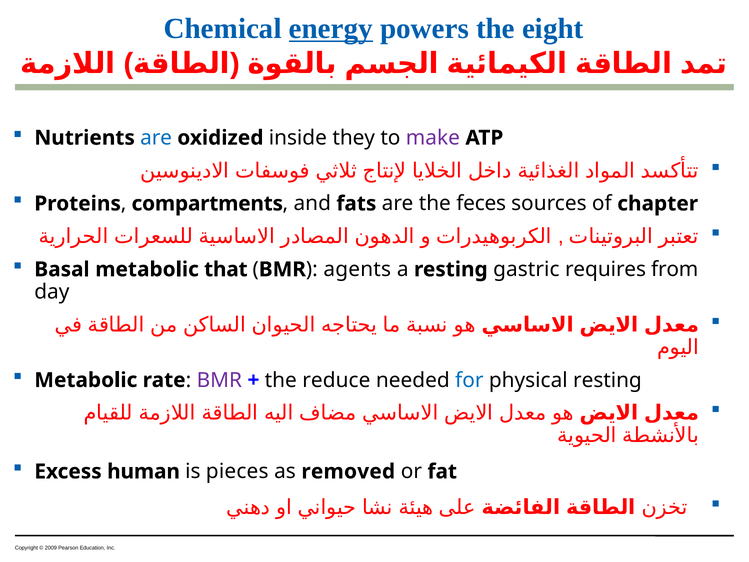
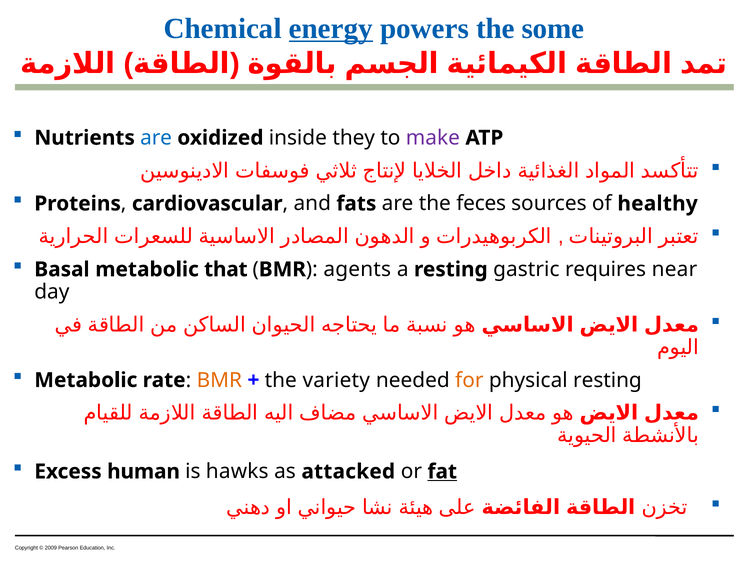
eight: eight -> some (553, 29)
compartments: compartments -> cardiovascular (207, 204)
chapter: chapter -> healthy (658, 204)
from: from -> near (674, 269)
BMR colour: purple -> orange (219, 380)
reduce: reduce -> variety (336, 380)
for colour: blue -> orange (469, 380)
pieces: pieces -> hawks (237, 471)
removed: removed -> attacked (348, 471)
fat underline: none -> present (442, 471)
